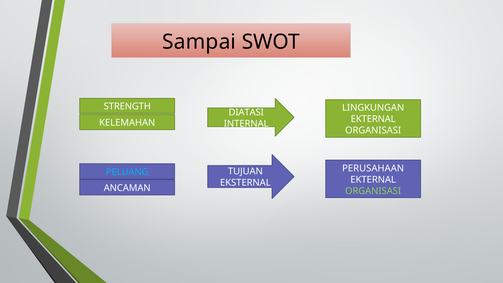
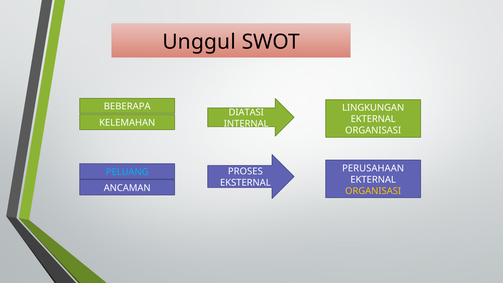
Sampai: Sampai -> Unggul (199, 42)
STRENGTH: STRENGTH -> BEBERAPA (127, 106)
TUJUAN: TUJUAN -> PROSES (245, 171)
ORGANISASI colour: light green -> yellow (373, 191)
